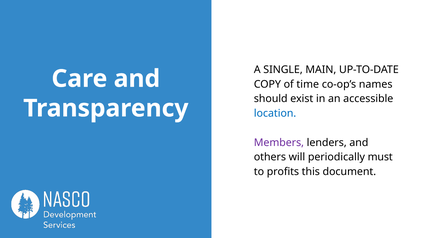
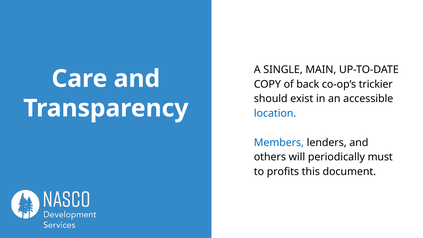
time: time -> back (308, 84)
names: names -> trickier (376, 84)
Members colour: purple -> blue (279, 143)
